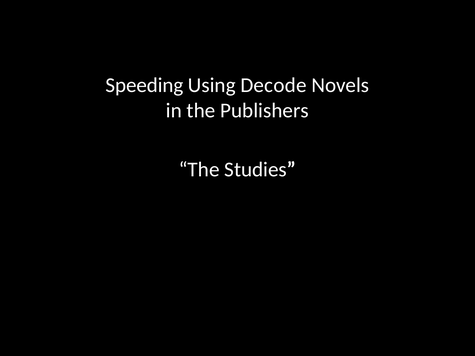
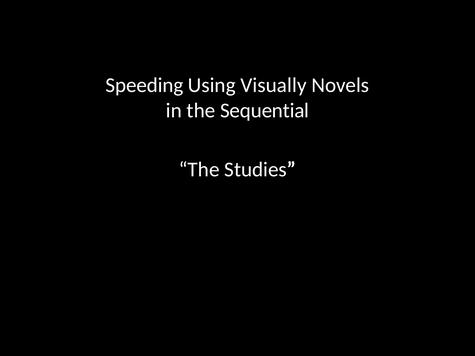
Decode: Decode -> Visually (274, 85)
Publishers: Publishers -> Sequential (265, 111)
